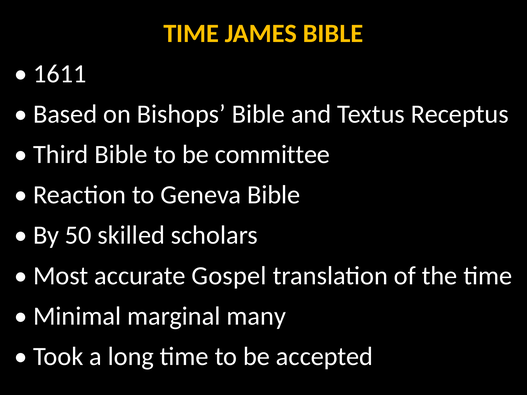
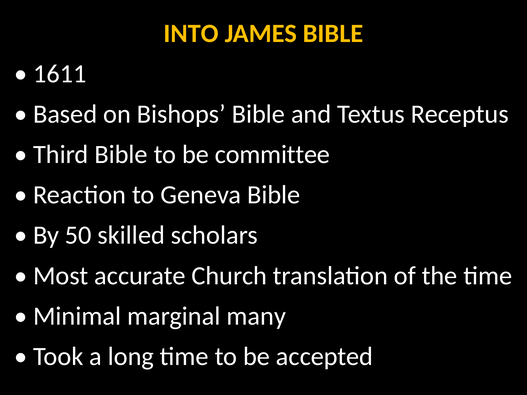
TIME: TIME -> INTO (191, 33)
Gospel: Gospel -> Church (229, 276)
